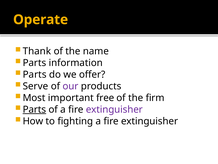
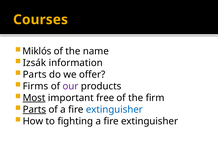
Operate: Operate -> Courses (40, 20)
Thank: Thank -> Miklós (37, 51)
Parts: Parts -> Izsák (34, 63)
Serve: Serve -> Firms (35, 86)
Most underline: none -> present (34, 98)
extinguisher colour: purple -> blue (114, 109)
